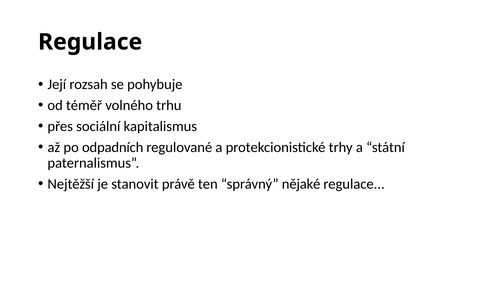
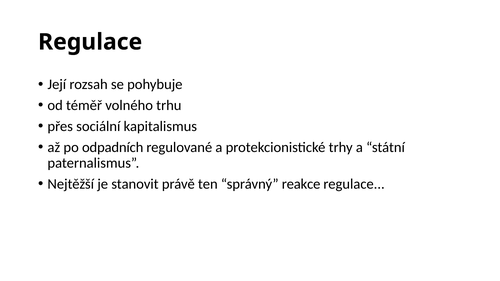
nějaké: nějaké -> reakce (301, 184)
